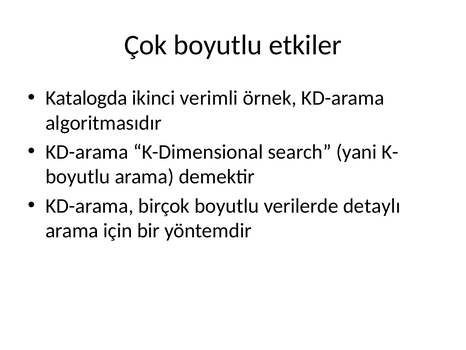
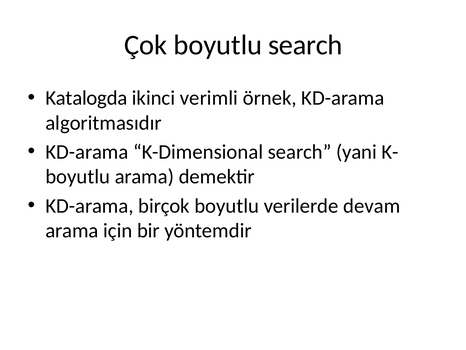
boyutlu etkiler: etkiler -> search (305, 45)
detaylı: detaylı -> devam (372, 206)
